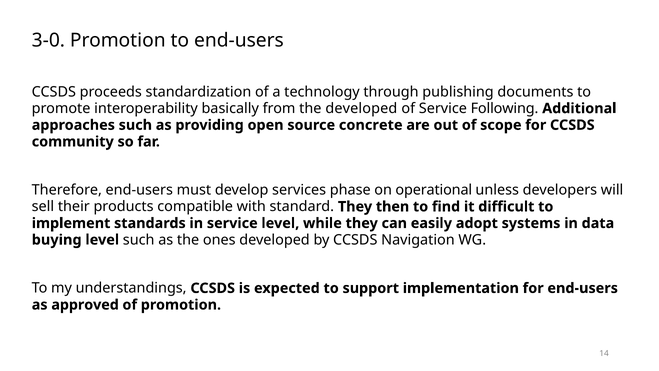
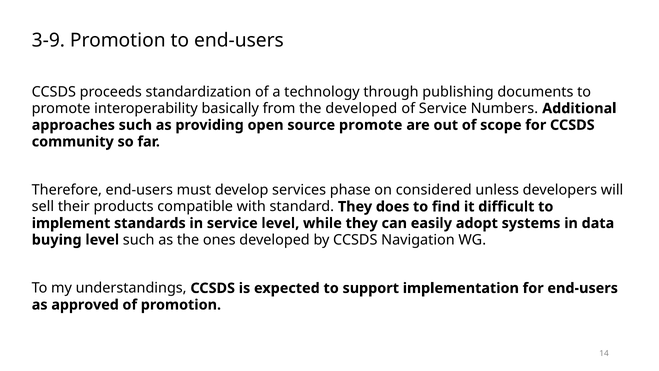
3-0: 3-0 -> 3-9 (48, 41)
Following: Following -> Numbers (504, 108)
source concrete: concrete -> promote (371, 125)
operational: operational -> considered (434, 190)
then: then -> does (393, 206)
